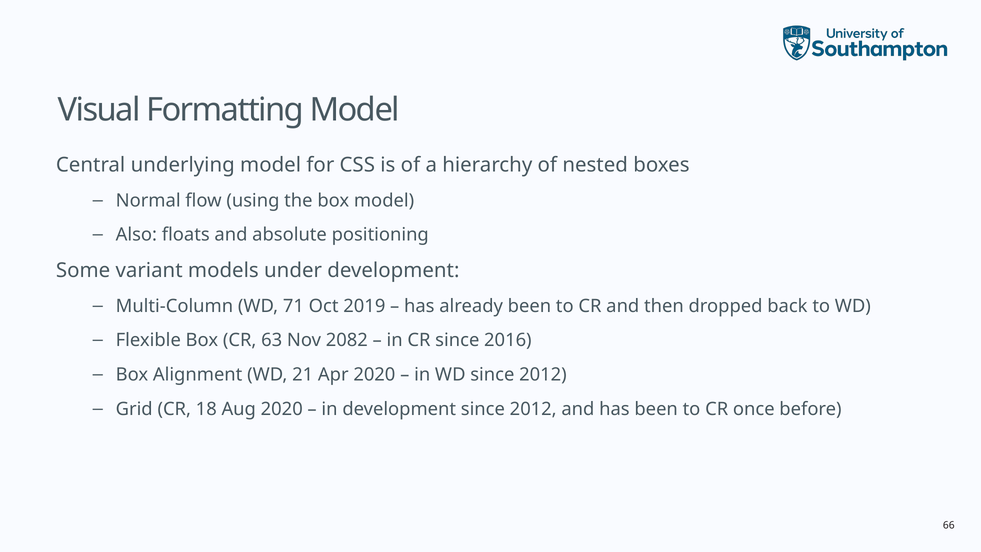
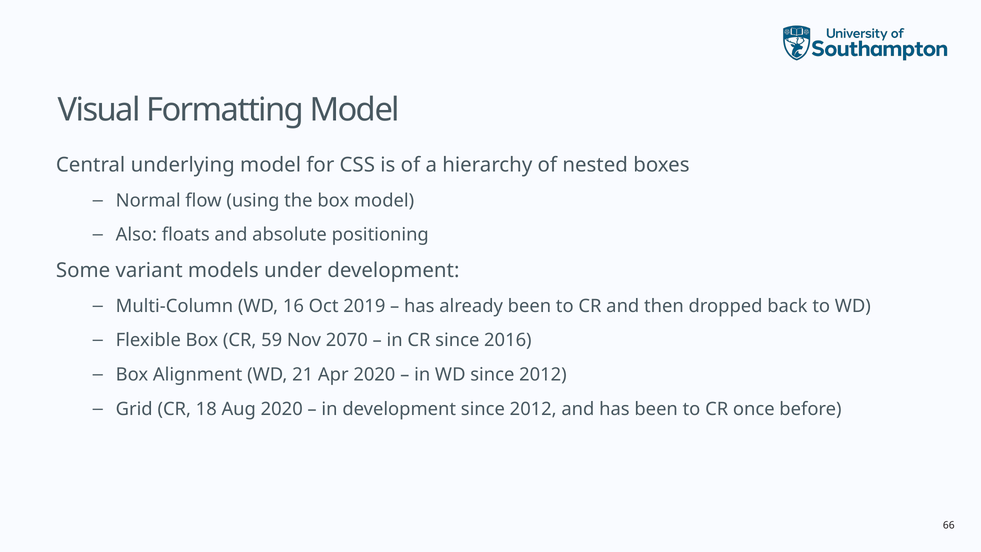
71: 71 -> 16 (293, 306)
63: 63 -> 59 (272, 340)
2082: 2082 -> 2070 (347, 340)
